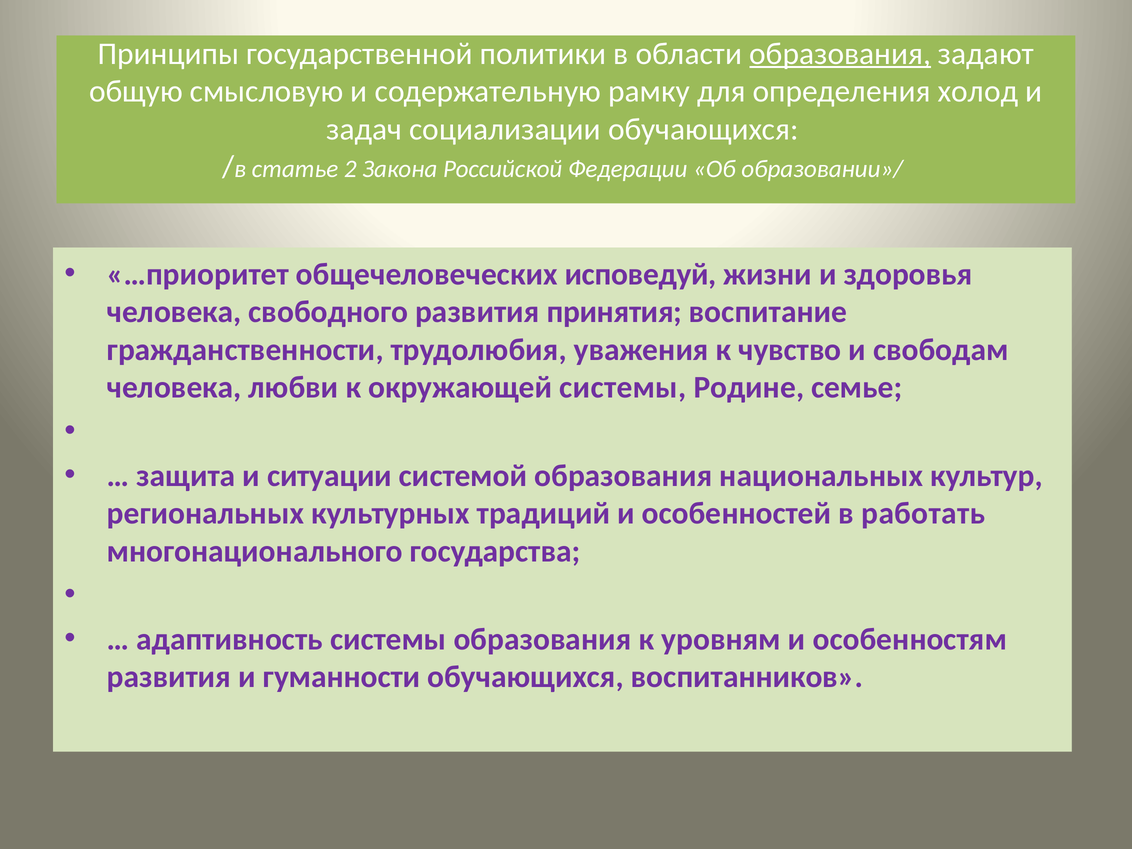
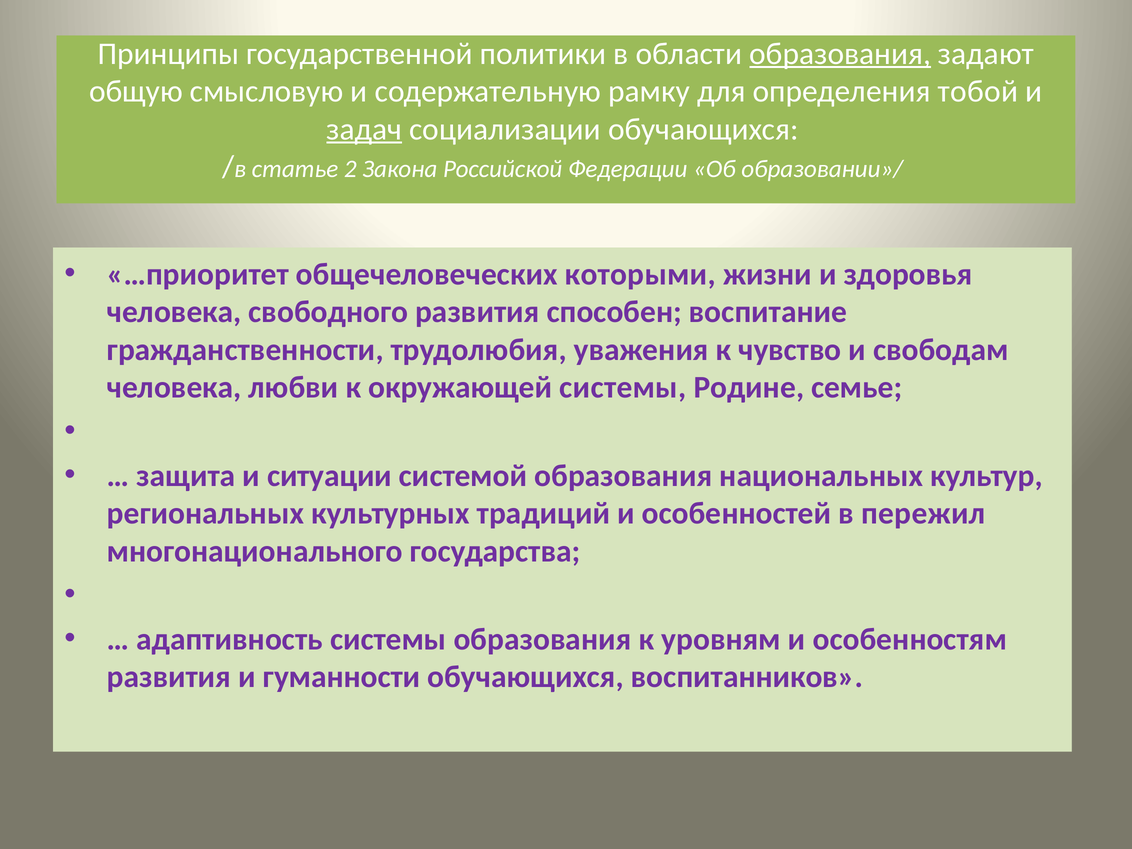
холод: холод -> тобой (978, 91)
задач underline: none -> present (364, 129)
исповедуй: исповедуй -> которыми (640, 274)
принятия: принятия -> способен (614, 312)
работать: работать -> пережил (923, 513)
